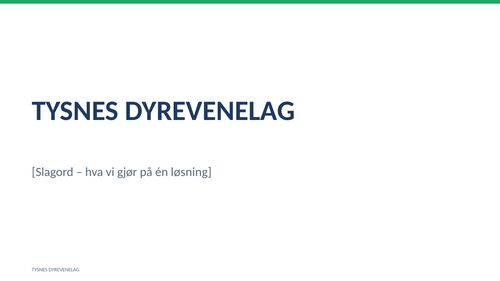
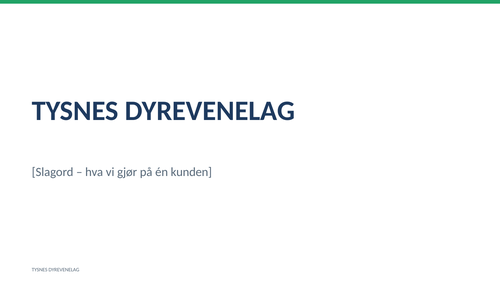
løsning: løsning -> kunden (191, 172)
